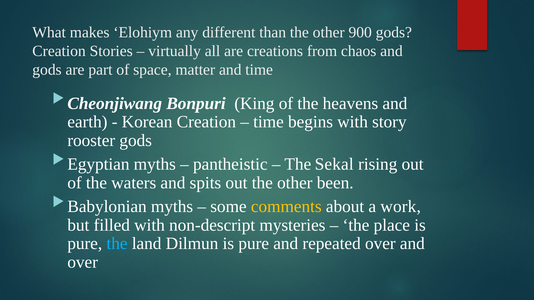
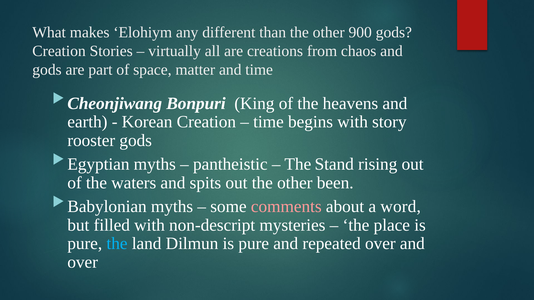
Sekal: Sekal -> Stand (334, 164)
comments colour: yellow -> pink (286, 207)
work: work -> word (401, 207)
